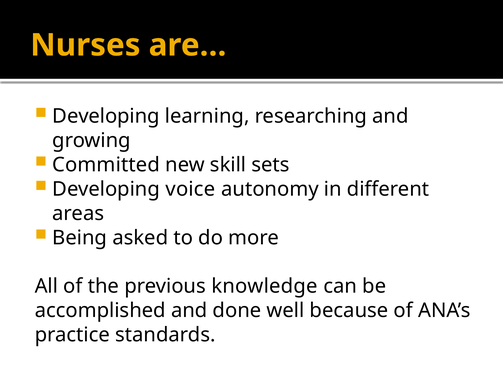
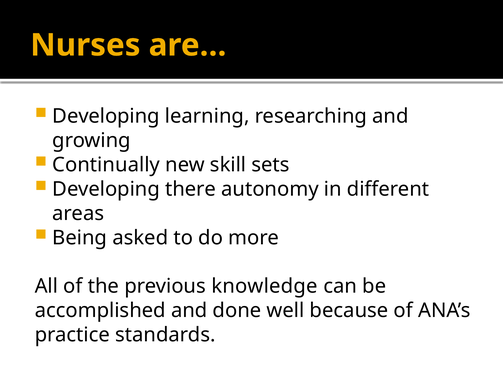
Committed: Committed -> Continually (106, 165)
voice: voice -> there (191, 189)
